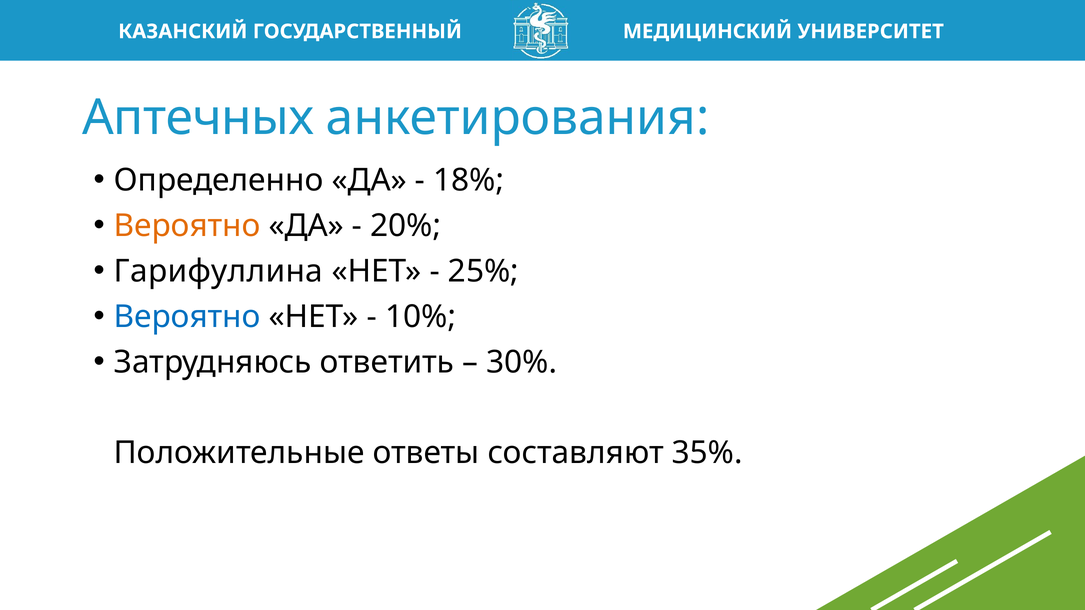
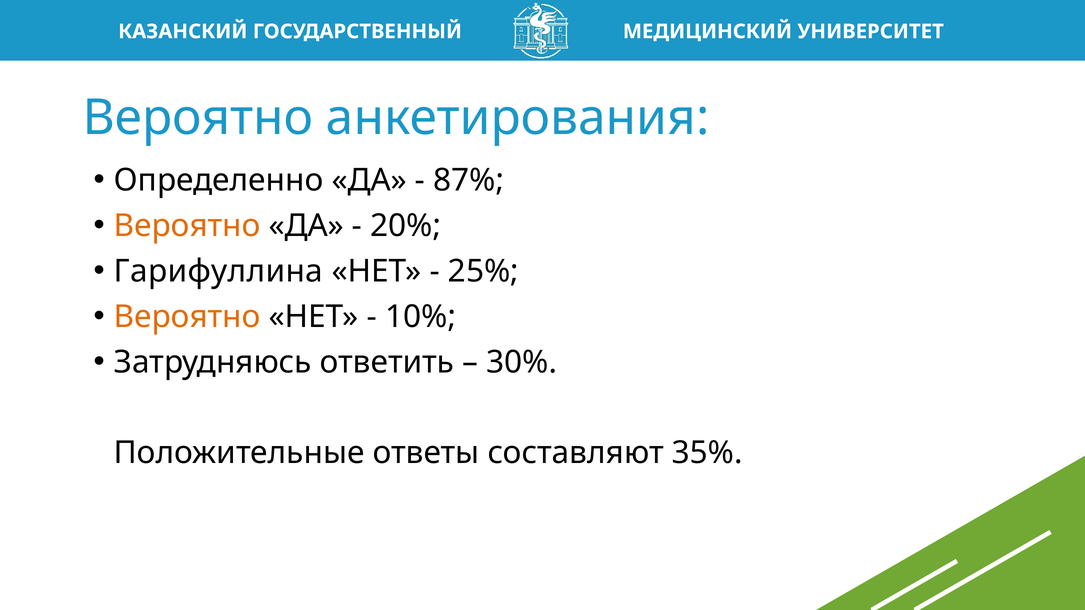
Аптечных: Аптечных -> Вероятно (198, 118)
18%: 18% -> 87% (469, 180)
Вероятно colour: blue -> orange (187, 317)
